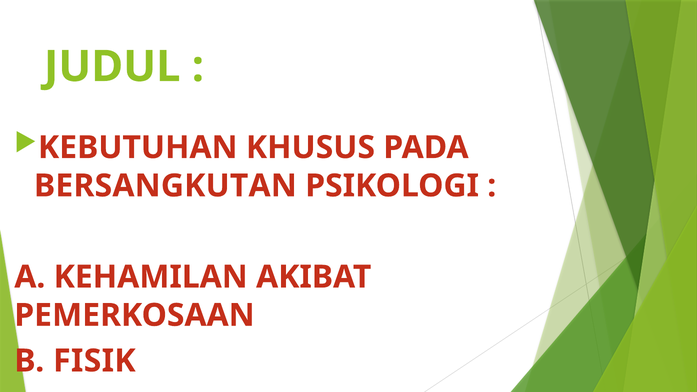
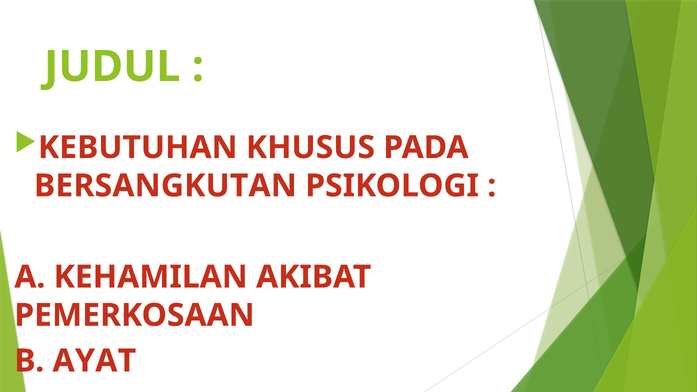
FISIK: FISIK -> AYAT (94, 361)
